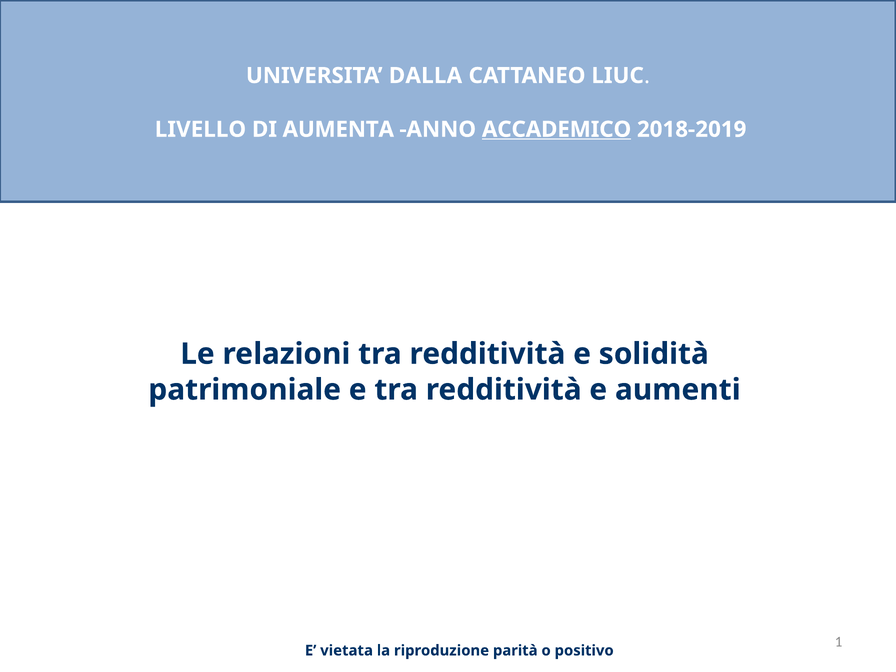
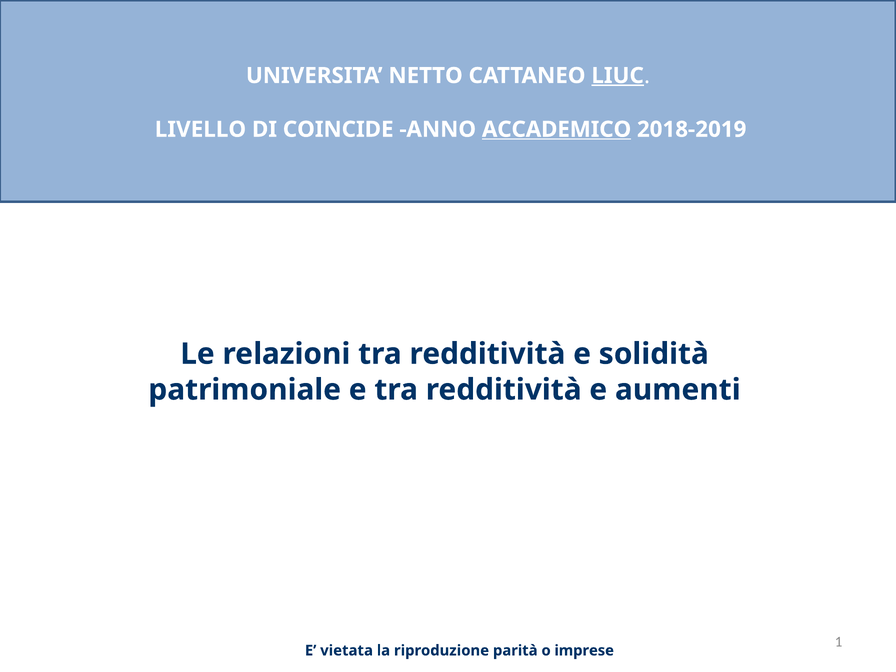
DALLA: DALLA -> NETTO (426, 76)
LIUC underline: none -> present (618, 76)
AUMENTA: AUMENTA -> COINCIDE (338, 129)
positivo: positivo -> imprese (584, 651)
